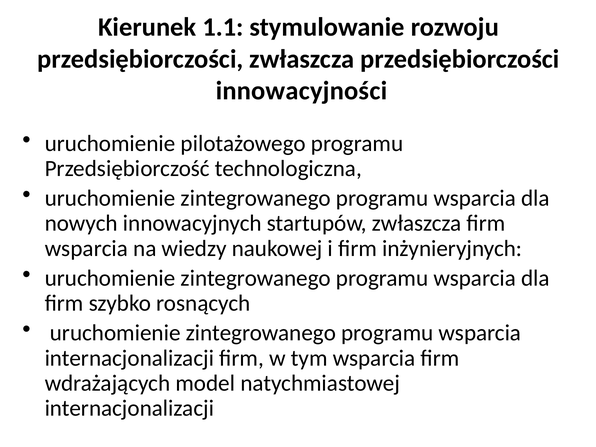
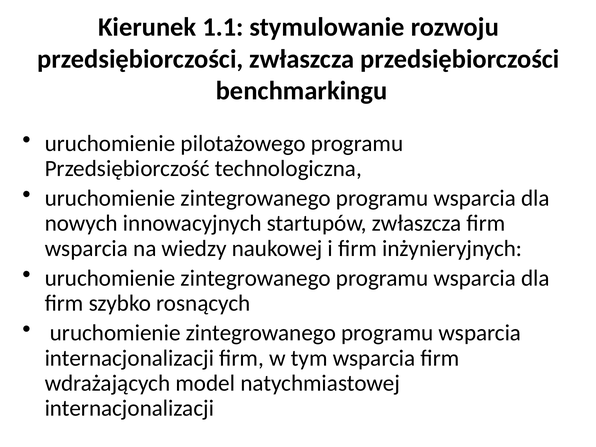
innowacyjności: innowacyjności -> benchmarkingu (302, 91)
